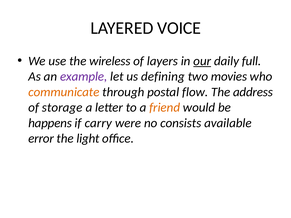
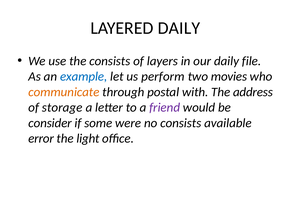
LAYERED VOICE: VOICE -> DAILY (179, 28)
the wireless: wireless -> consists (110, 61)
our underline: present -> none (202, 61)
full: full -> file (252, 61)
example colour: purple -> blue (84, 77)
defining: defining -> perform (163, 77)
flow: flow -> with (195, 92)
friend colour: orange -> purple (165, 108)
happens: happens -> consider (50, 123)
carry: carry -> some (98, 123)
